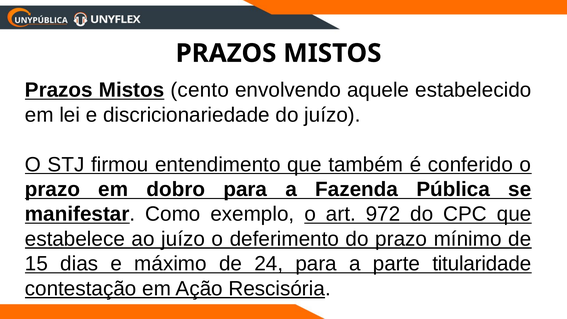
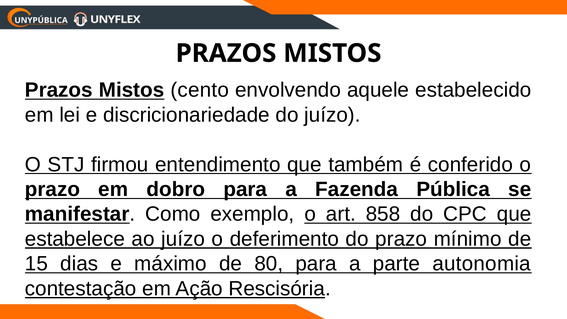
972: 972 -> 858 (383, 214)
24: 24 -> 80 (269, 264)
titularidade: titularidade -> autonomia (482, 264)
